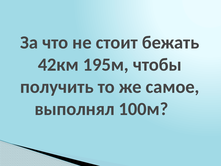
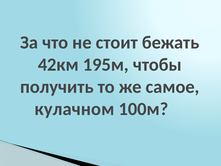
выполнял: выполнял -> кулачном (74, 109)
